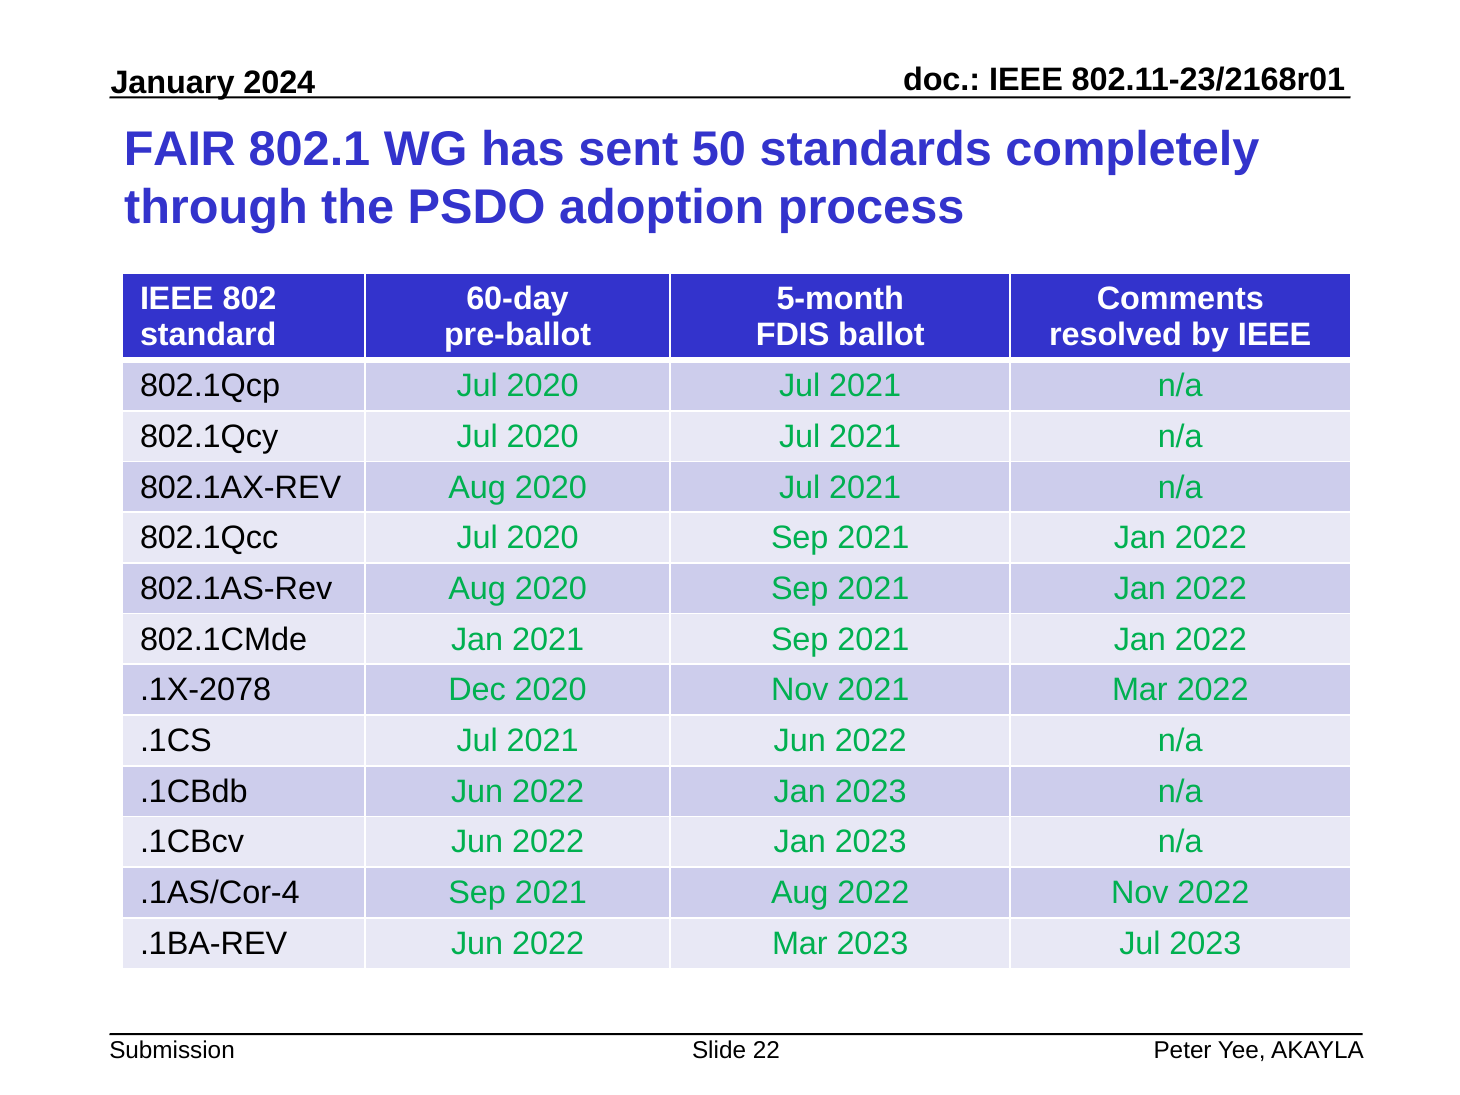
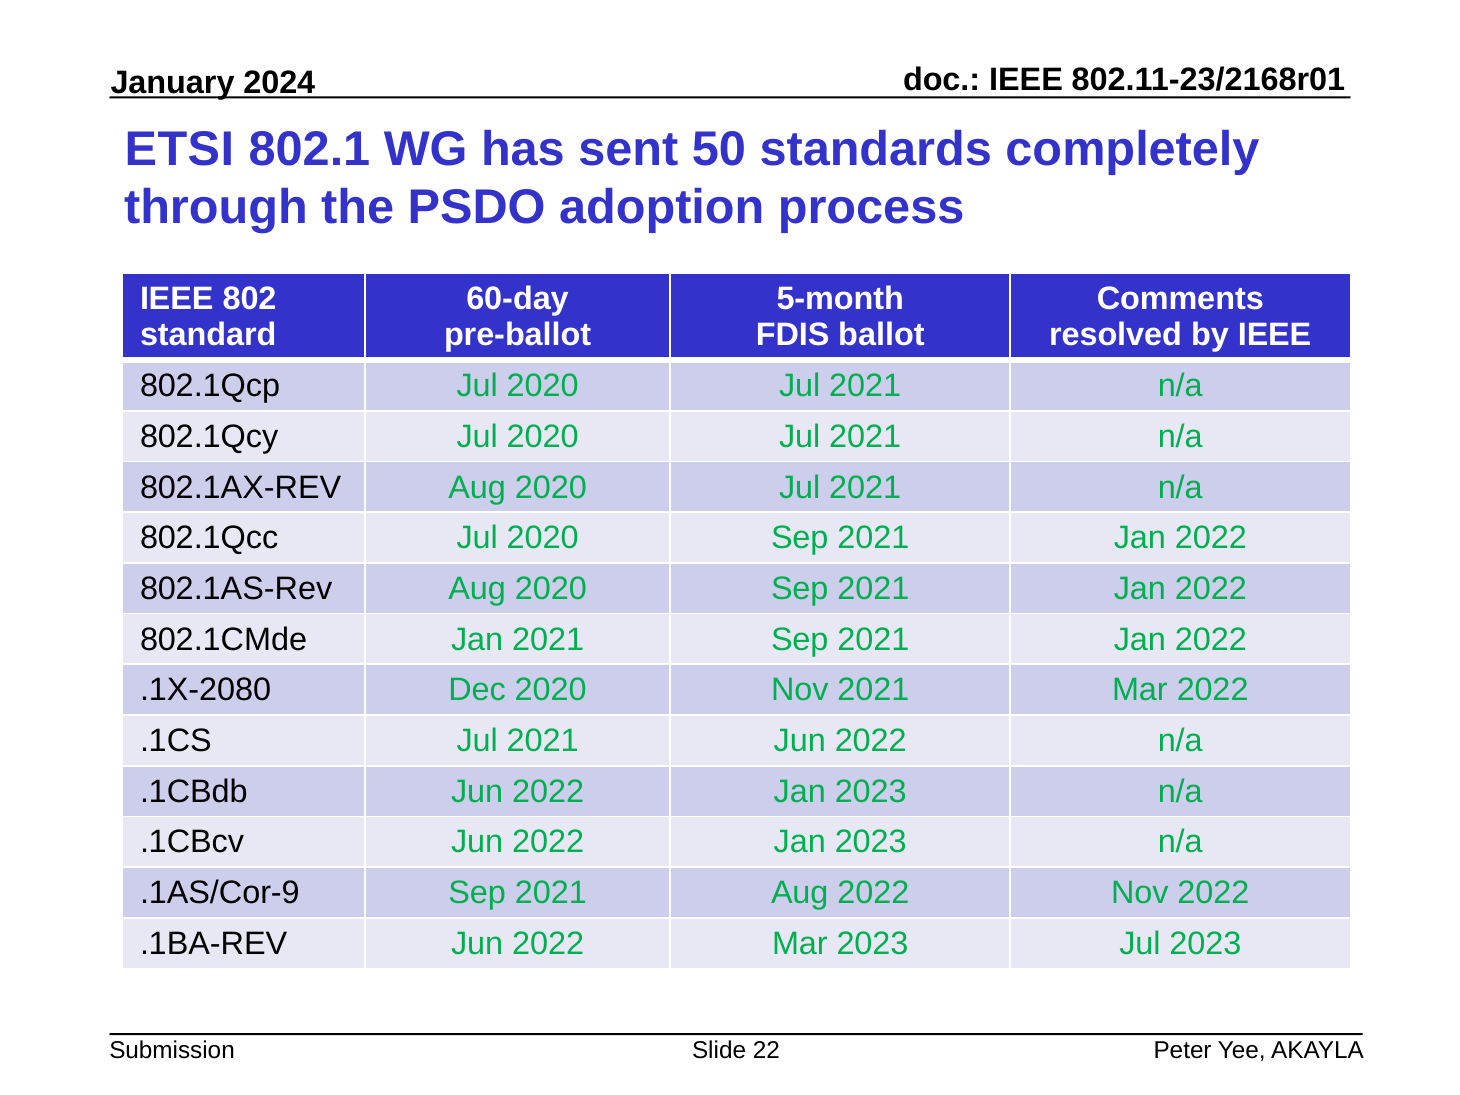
FAIR: FAIR -> ETSI (179, 149)
.1X-2078: .1X-2078 -> .1X-2080 (206, 690)
.1AS/Cor-4: .1AS/Cor-4 -> .1AS/Cor-9 (220, 893)
